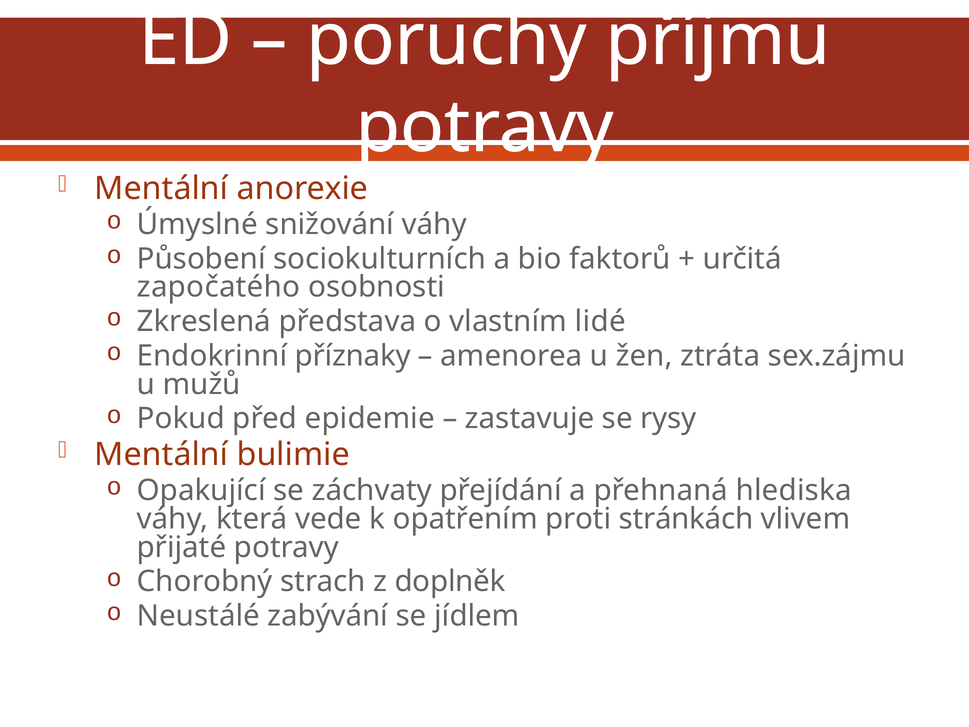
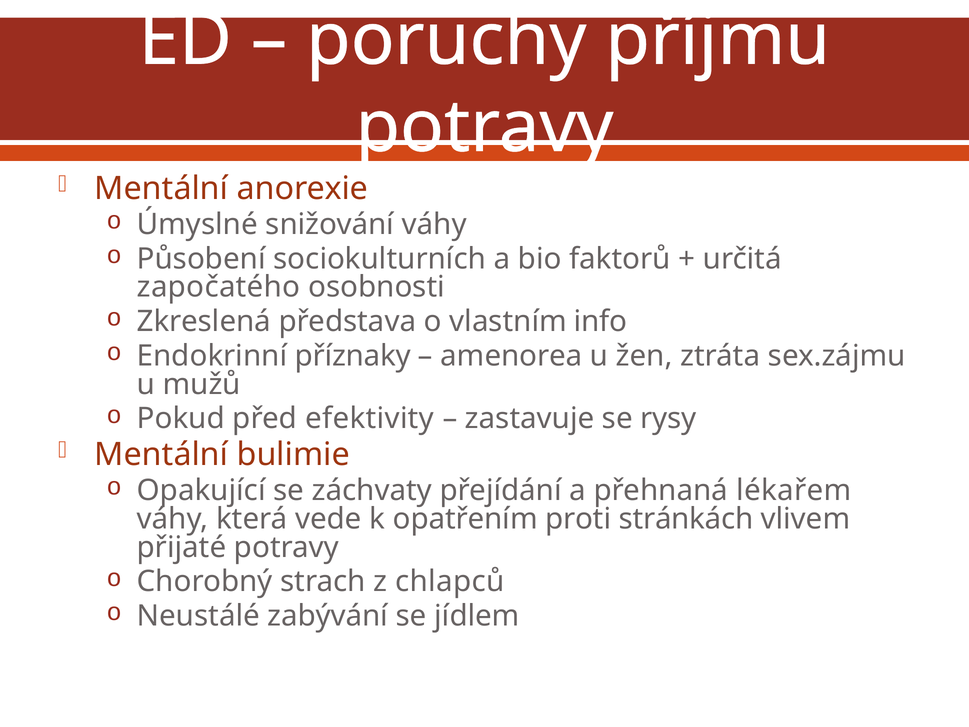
lidé: lidé -> info (600, 321)
epidemie: epidemie -> efektivity (370, 418)
hlediska: hlediska -> lékařem (794, 490)
doplněk: doplněk -> chlapců (450, 581)
